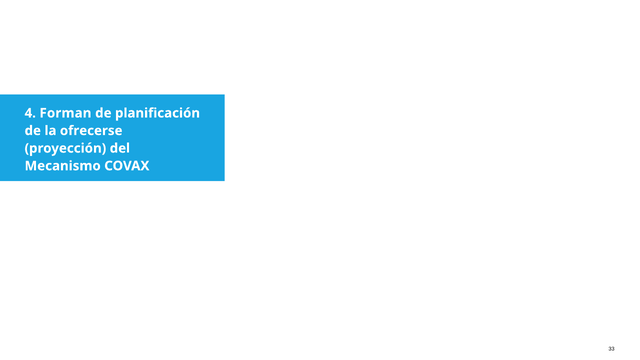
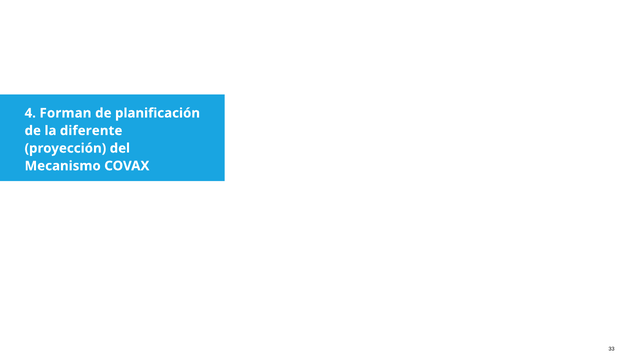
ofrecerse: ofrecerse -> diferente (91, 131)
